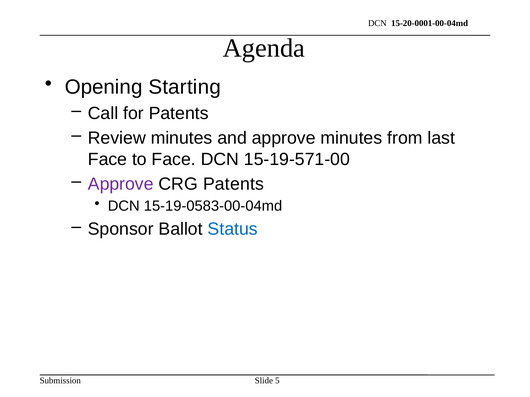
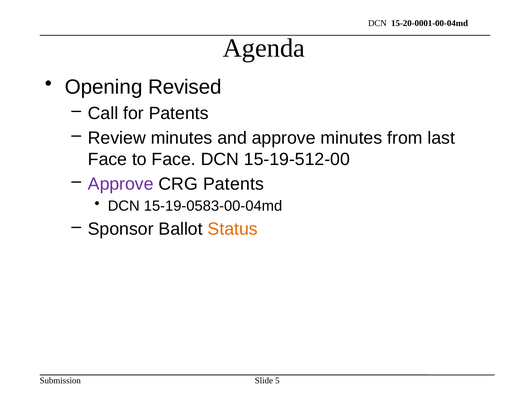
Starting: Starting -> Revised (185, 87)
15-19-571-00: 15-19-571-00 -> 15-19-512-00 (297, 159)
Status colour: blue -> orange (233, 229)
